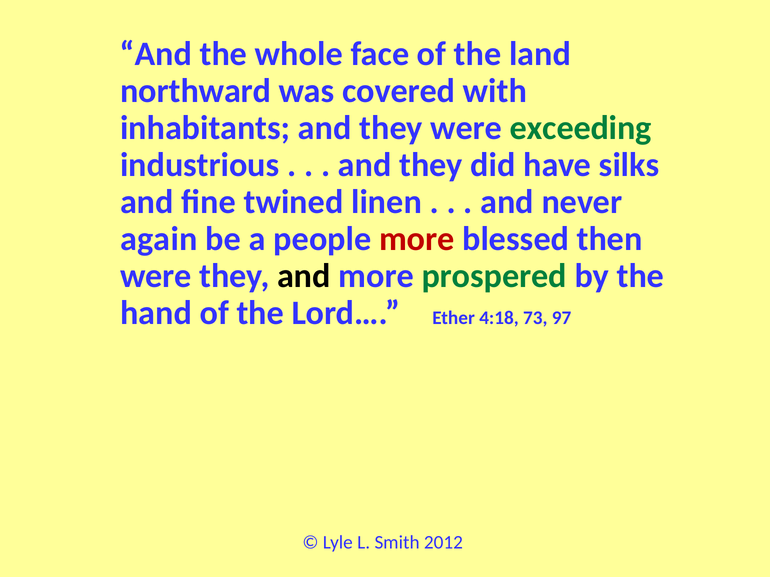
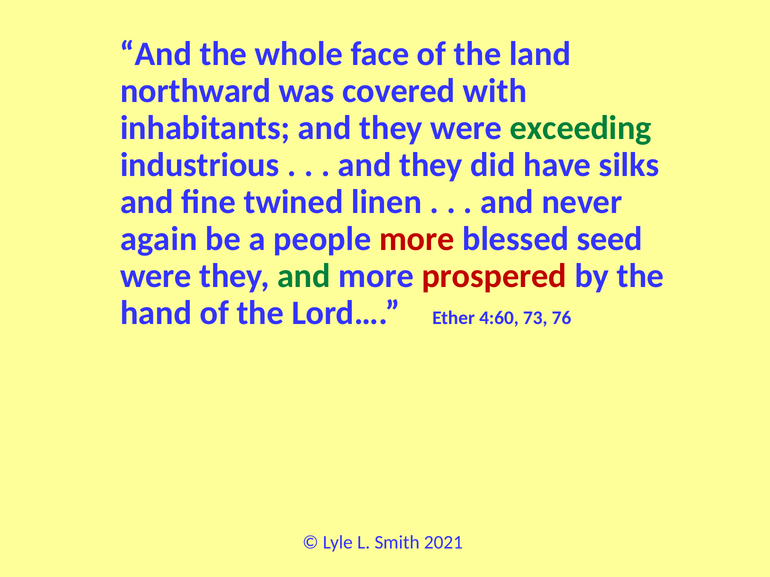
then: then -> seed (610, 239)
and colour: black -> green (304, 276)
prospered colour: green -> red (494, 276)
4:18: 4:18 -> 4:60 (499, 318)
97: 97 -> 76 (562, 318)
2012: 2012 -> 2021 (443, 543)
